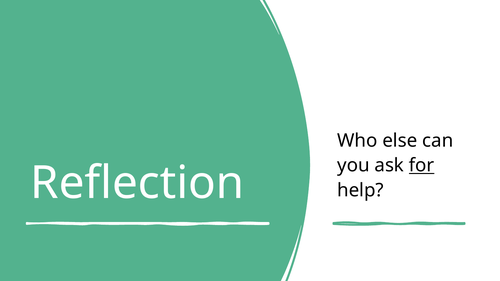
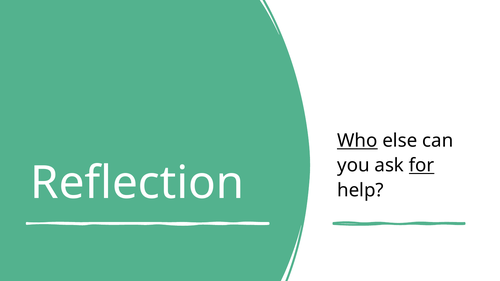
Who underline: none -> present (357, 141)
